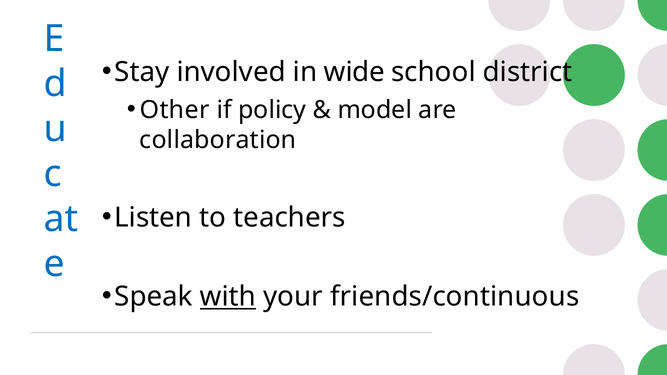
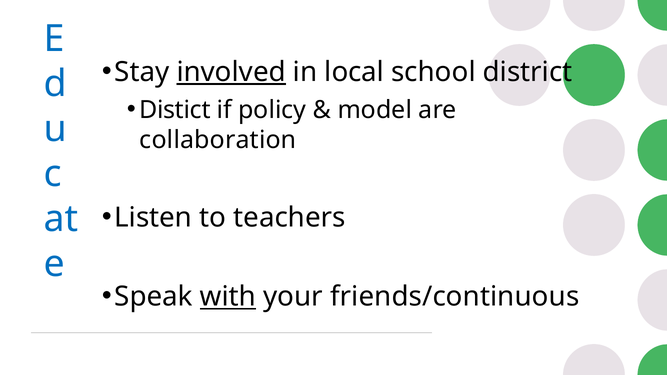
involved underline: none -> present (231, 72)
wide: wide -> local (354, 72)
Other: Other -> Distict (175, 110)
